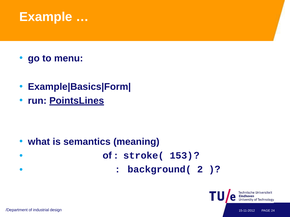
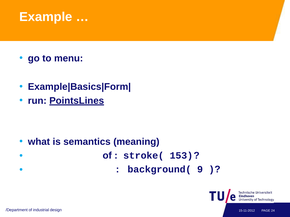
2: 2 -> 9 (200, 170)
